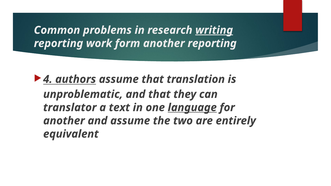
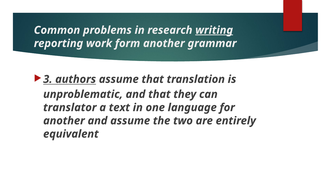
another reporting: reporting -> grammar (212, 43)
4: 4 -> 3 (48, 79)
language underline: present -> none (192, 108)
